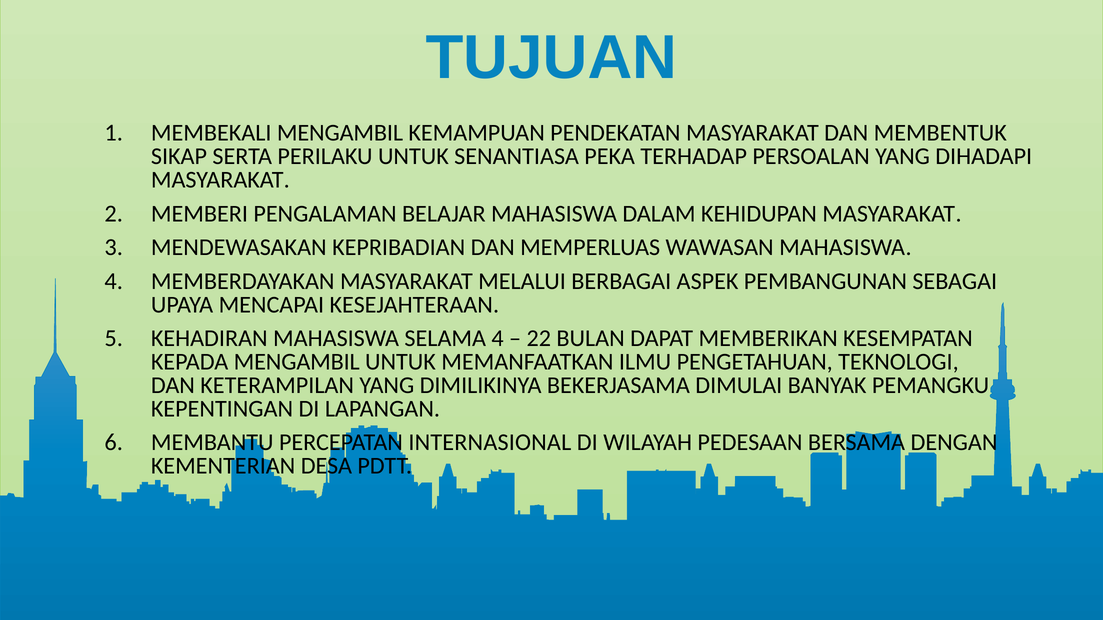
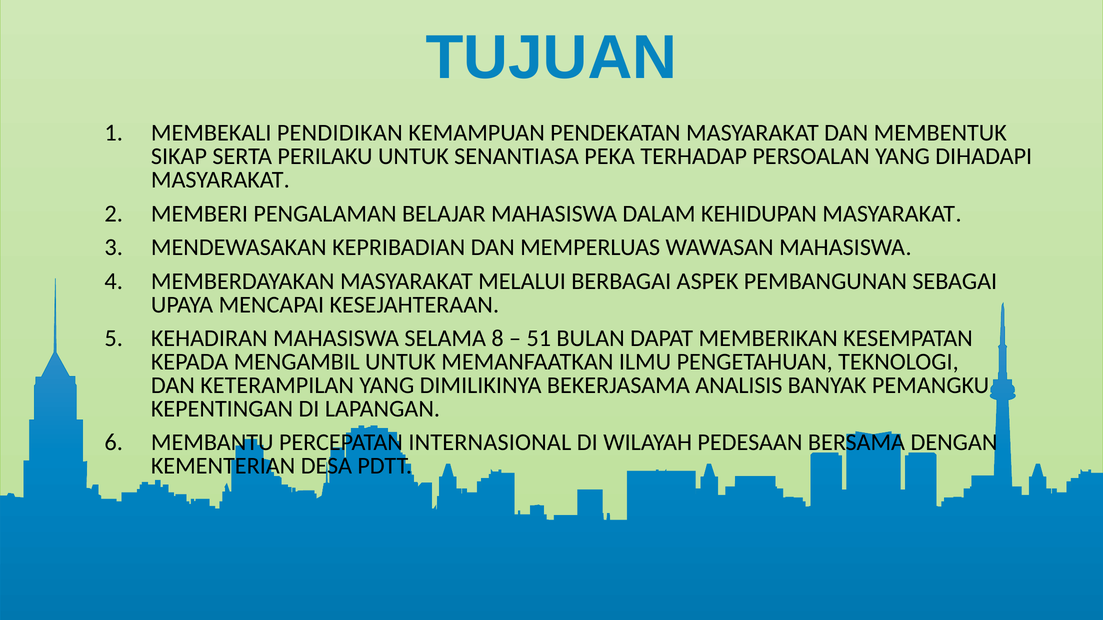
MEMBEKALI MENGAMBIL: MENGAMBIL -> PENDIDIKAN (340, 133)
SELAMA 4: 4 -> 8 (498, 339)
22: 22 -> 51 (539, 339)
DIMULAI: DIMULAI -> ANALISIS (739, 385)
